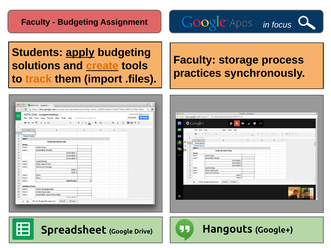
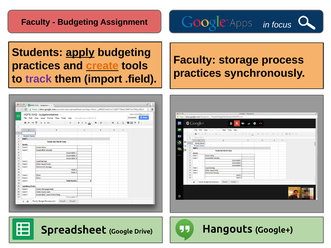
solutions: solutions -> practices (36, 66)
track colour: orange -> purple (39, 79)
.files: .files -> .field (141, 79)
